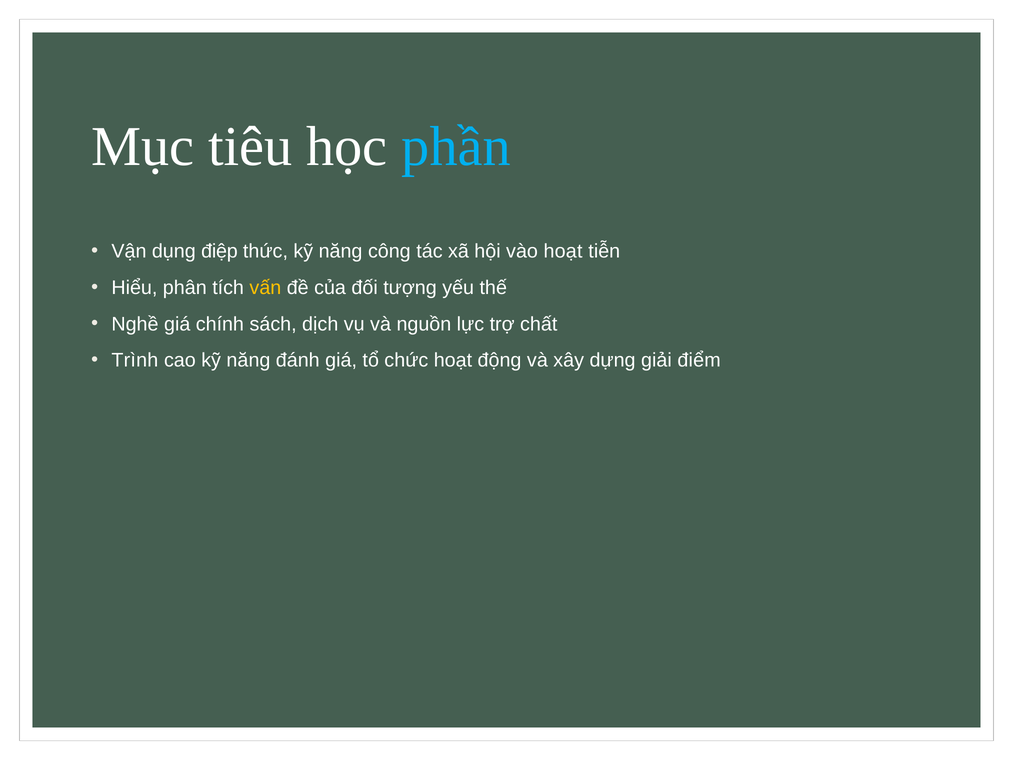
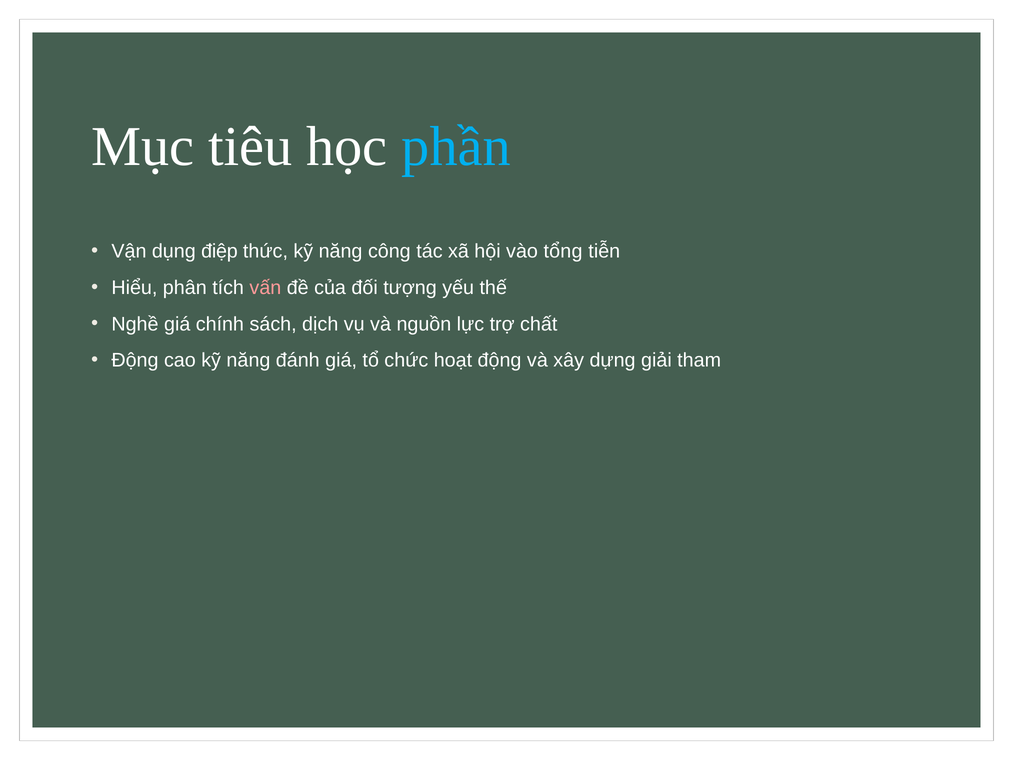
vào hoạt: hoạt -> tổng (563, 251)
vấn colour: yellow -> pink (265, 288)
Trình: Trình -> Động (135, 360)
điểm: điểm -> tham (699, 360)
